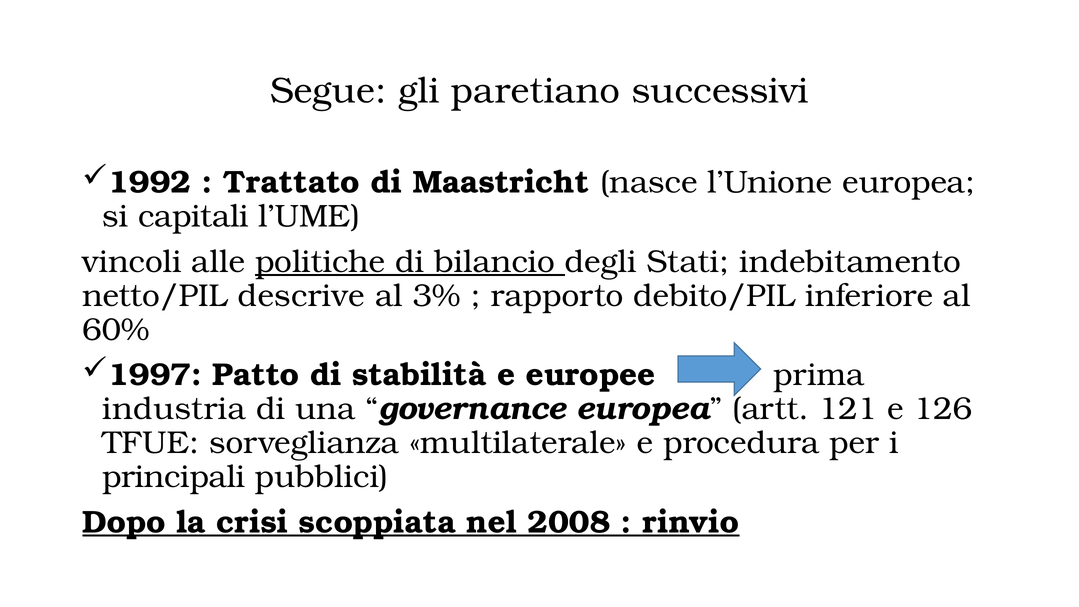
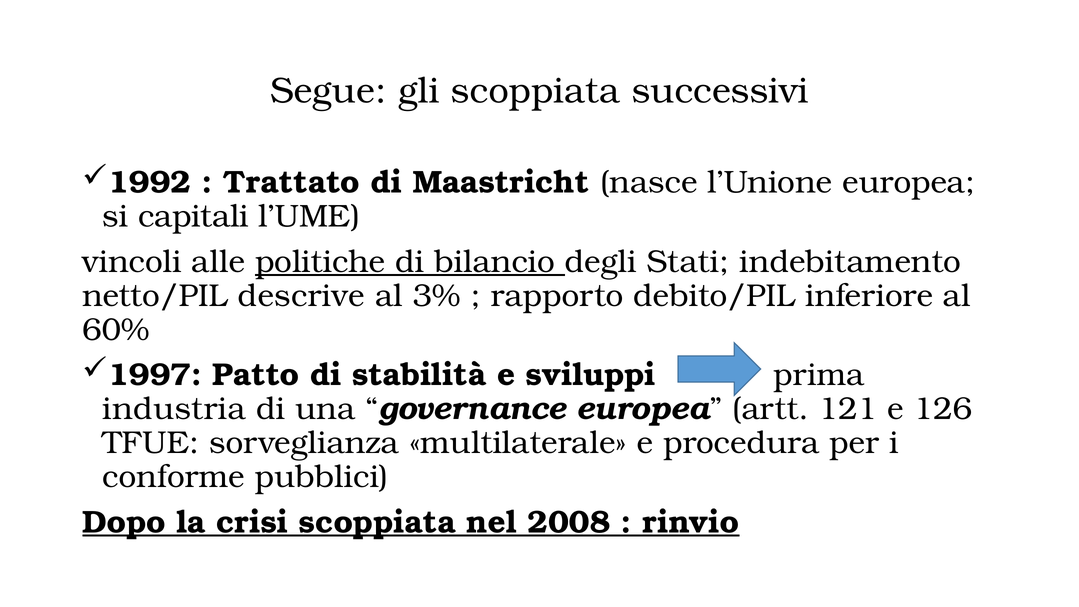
gli paretiano: paretiano -> scoppiata (535, 91)
europee: europee -> sviluppi (591, 375)
principali: principali -> conforme (174, 477)
